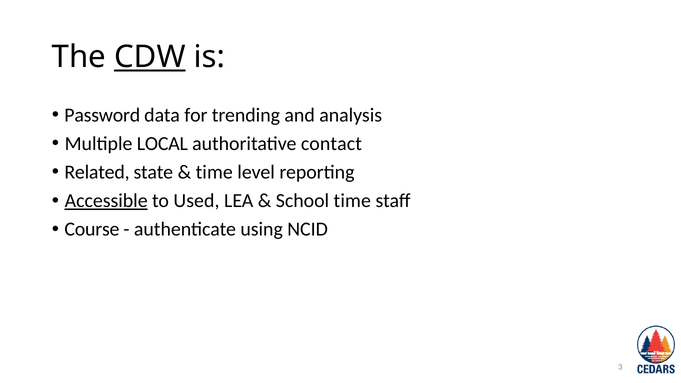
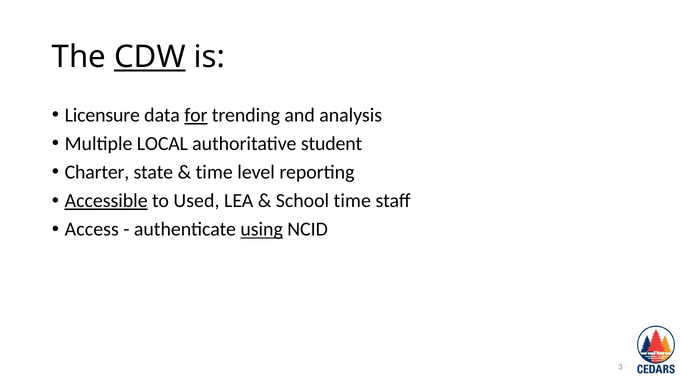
Password: Password -> Licensure (102, 115)
for underline: none -> present (196, 115)
contact: contact -> student (332, 144)
Related: Related -> Charter (97, 172)
Course: Course -> Access (92, 229)
using underline: none -> present (262, 229)
